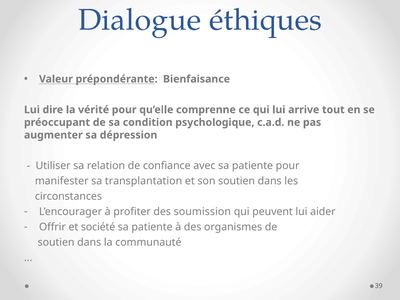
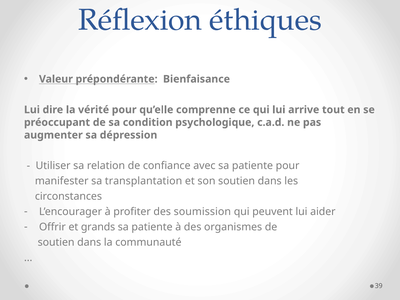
Dialogue: Dialogue -> Réflexion (140, 20)
société: société -> grands (98, 227)
